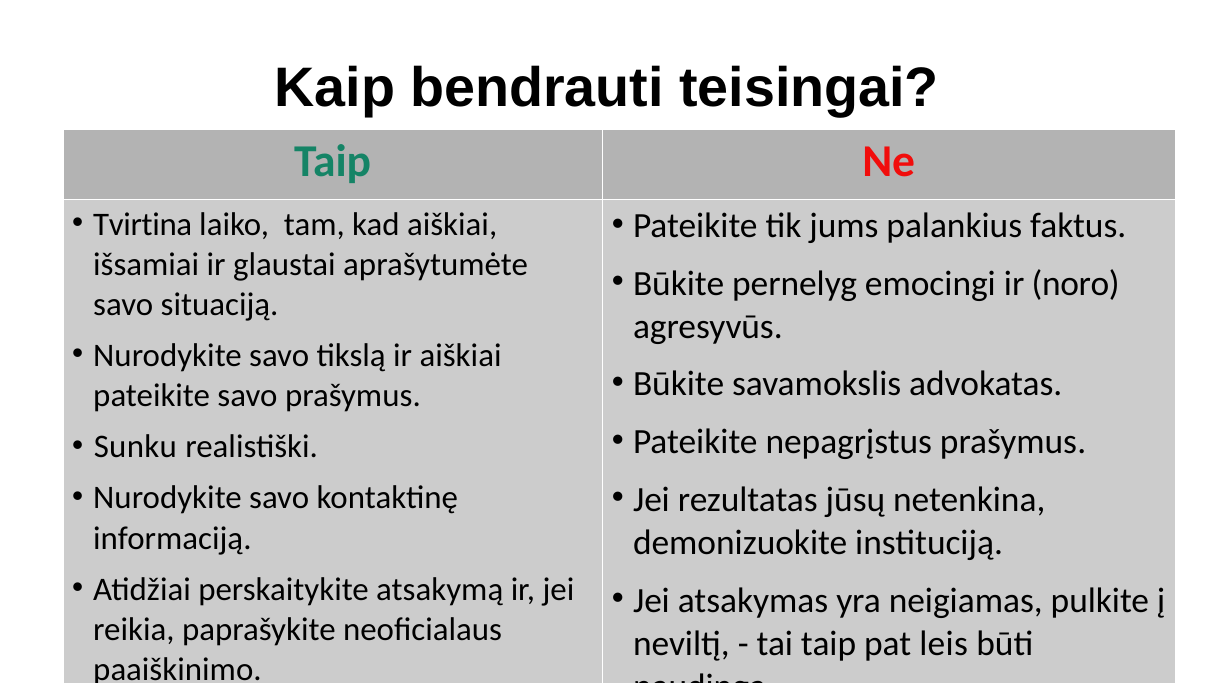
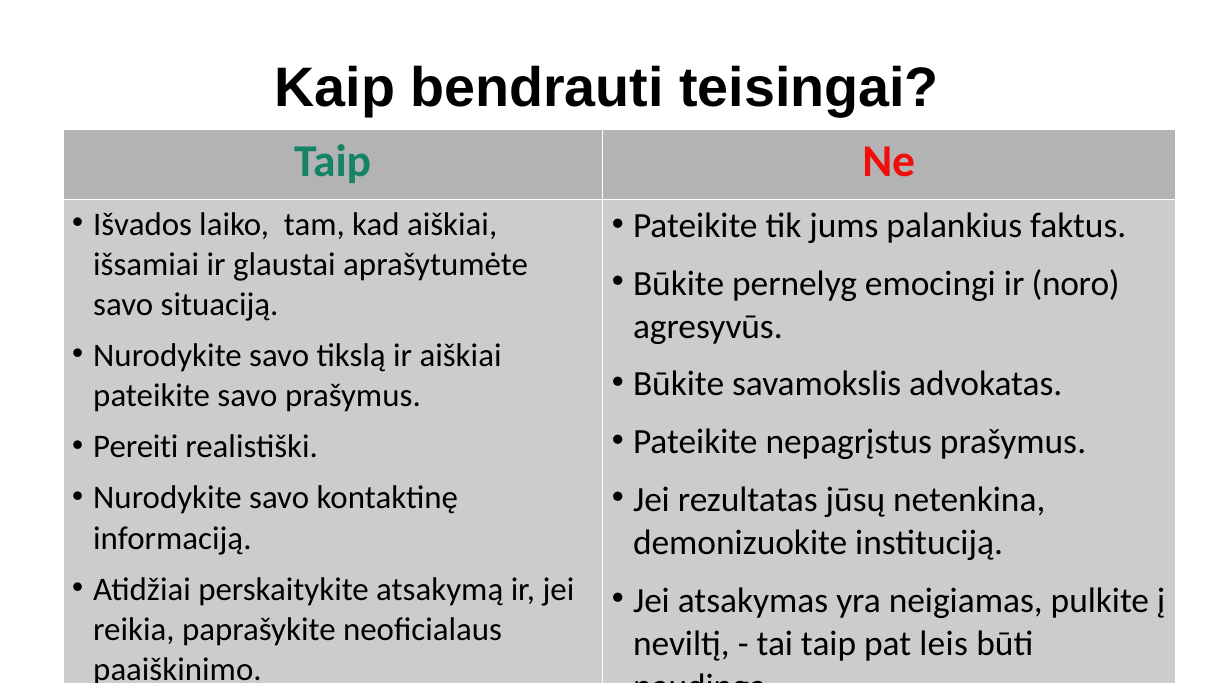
Tvirtina: Tvirtina -> Išvados (143, 224)
Sunku: Sunku -> Pereiti (136, 447)
